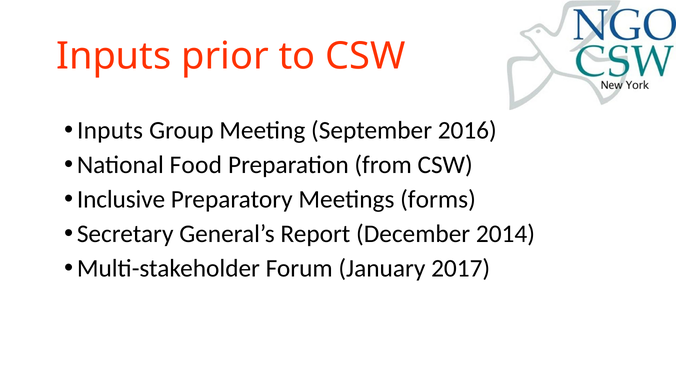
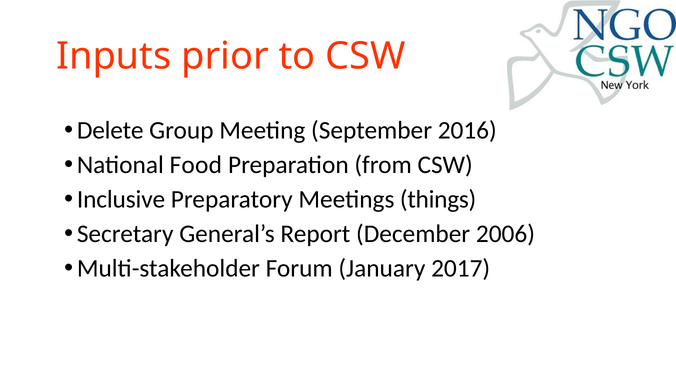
Inputs: Inputs -> Delete (110, 131)
forms: forms -> things (438, 199)
2014: 2014 -> 2006 (505, 234)
